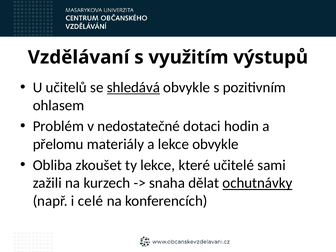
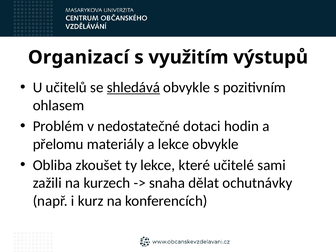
Vzdělávaní: Vzdělávaní -> Organizací (79, 57)
ochutnávky underline: present -> none (257, 183)
celé: celé -> kurz (91, 201)
